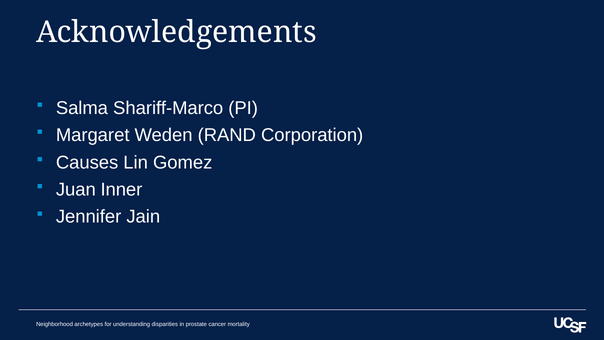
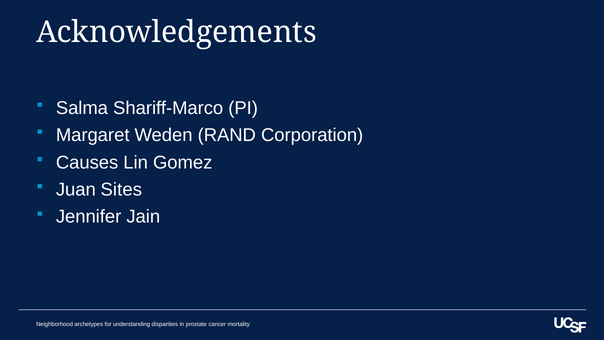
Inner: Inner -> Sites (121, 189)
